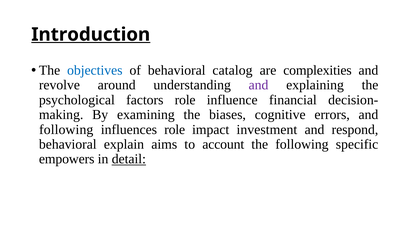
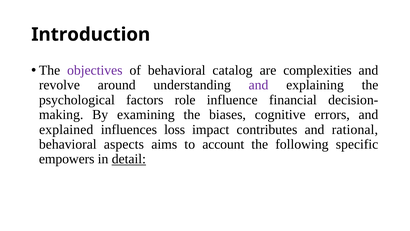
Introduction underline: present -> none (91, 34)
objectives colour: blue -> purple (95, 70)
following: following -> explained (66, 129)
influences role: role -> loss (175, 129)
investment: investment -> contributes (267, 129)
respond: respond -> rational (355, 129)
explain: explain -> aspects (124, 144)
